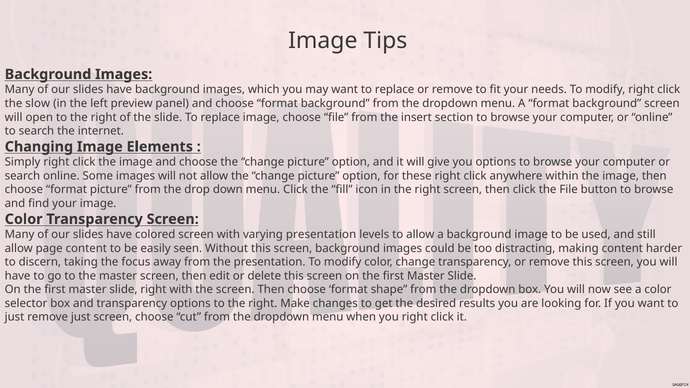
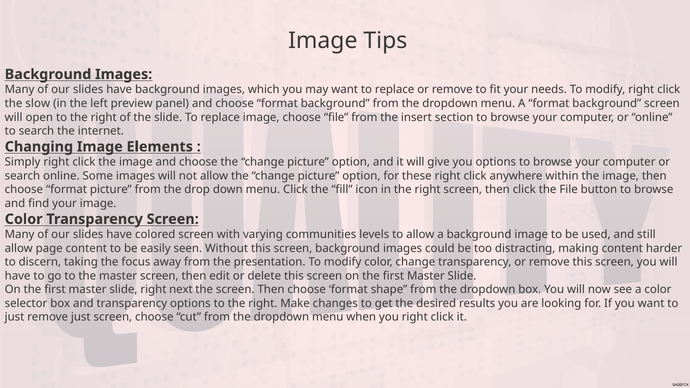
varying presentation: presentation -> communities (321, 235)
right with: with -> next (181, 290)
